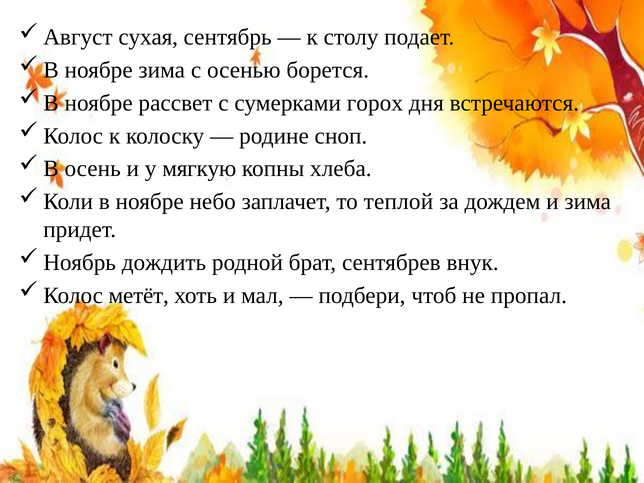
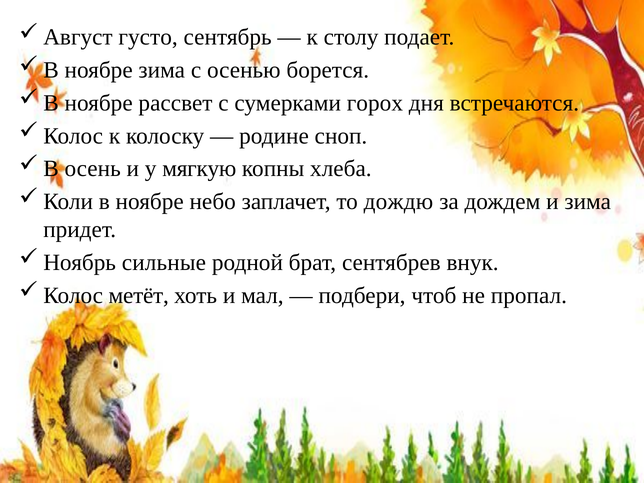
сухая: сухая -> густо (148, 37)
теплой: теплой -> дождю (398, 202)
дождить: дождить -> сильные (164, 263)
